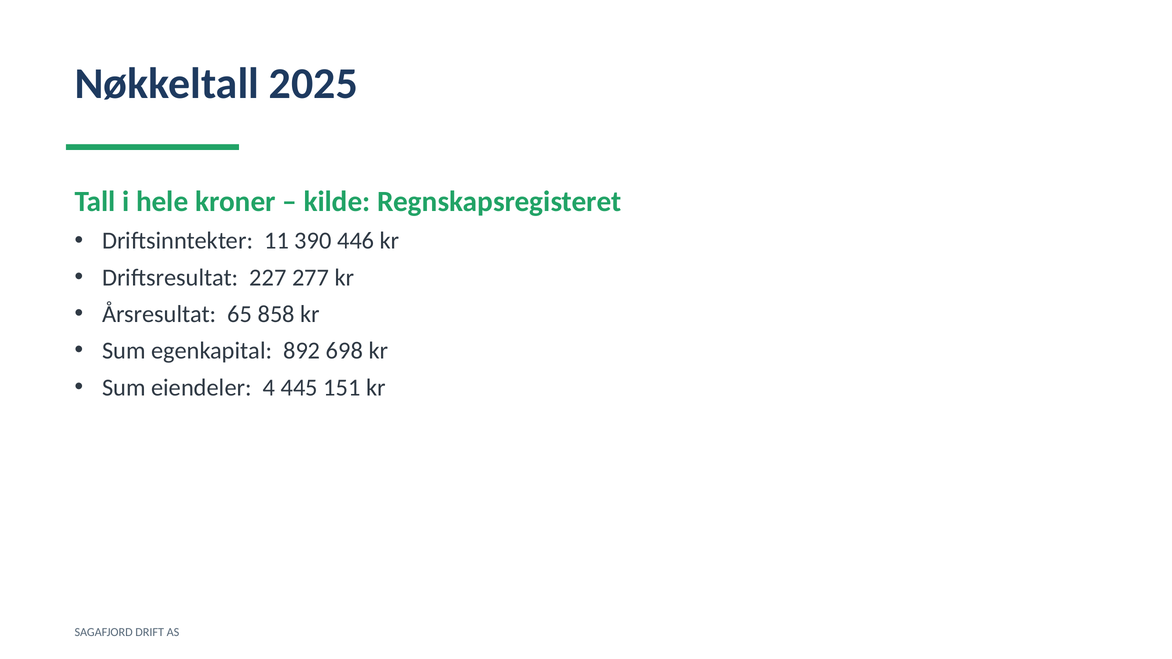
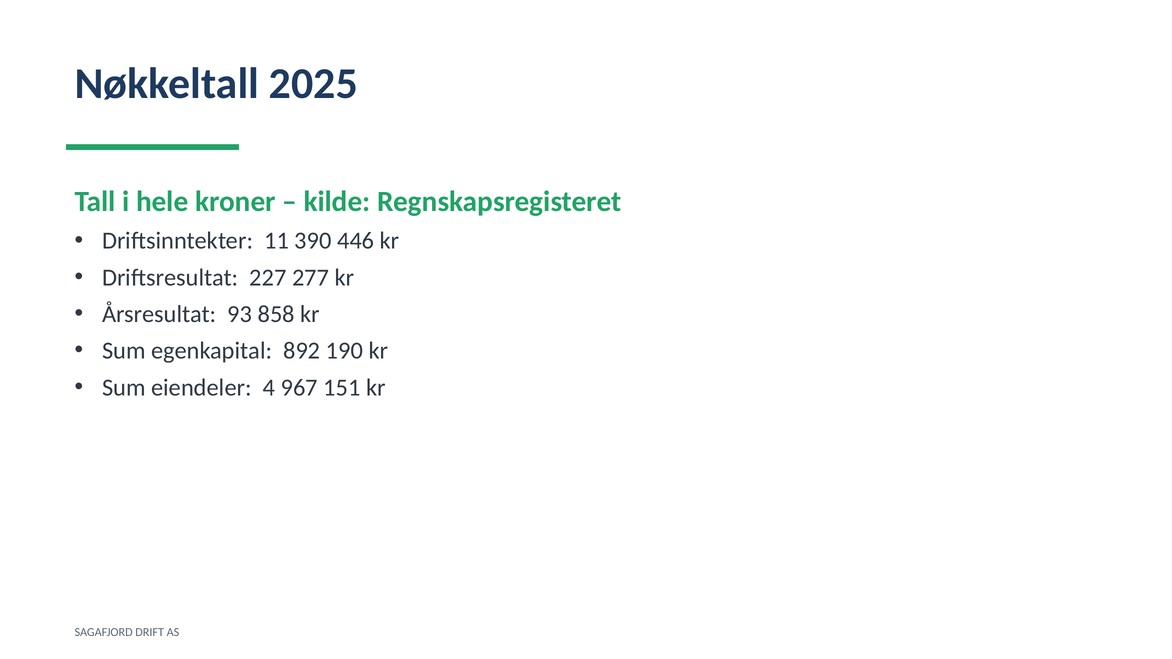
65: 65 -> 93 (240, 314)
698: 698 -> 190 (344, 351)
445: 445 -> 967 (299, 388)
